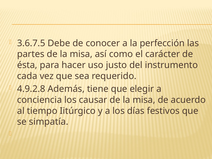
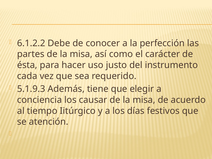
3.6.7.5: 3.6.7.5 -> 6.1.2.2 (31, 43)
4.9.2.8: 4.9.2.8 -> 5.1.9.3 (31, 89)
simpatía: simpatía -> atención (49, 122)
